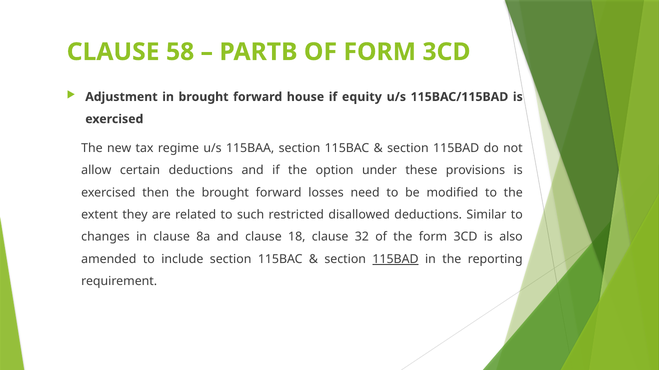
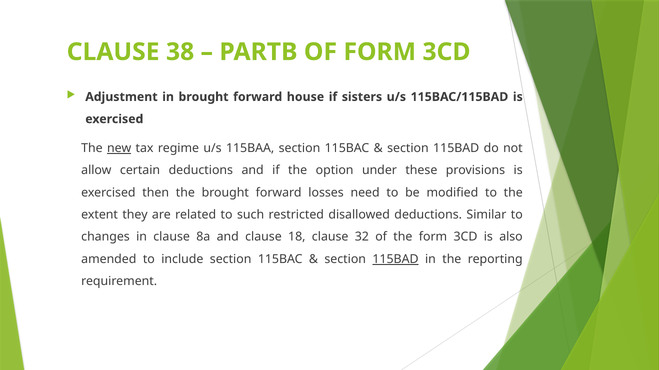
58: 58 -> 38 (180, 52)
equity: equity -> sisters (362, 97)
new underline: none -> present (119, 148)
